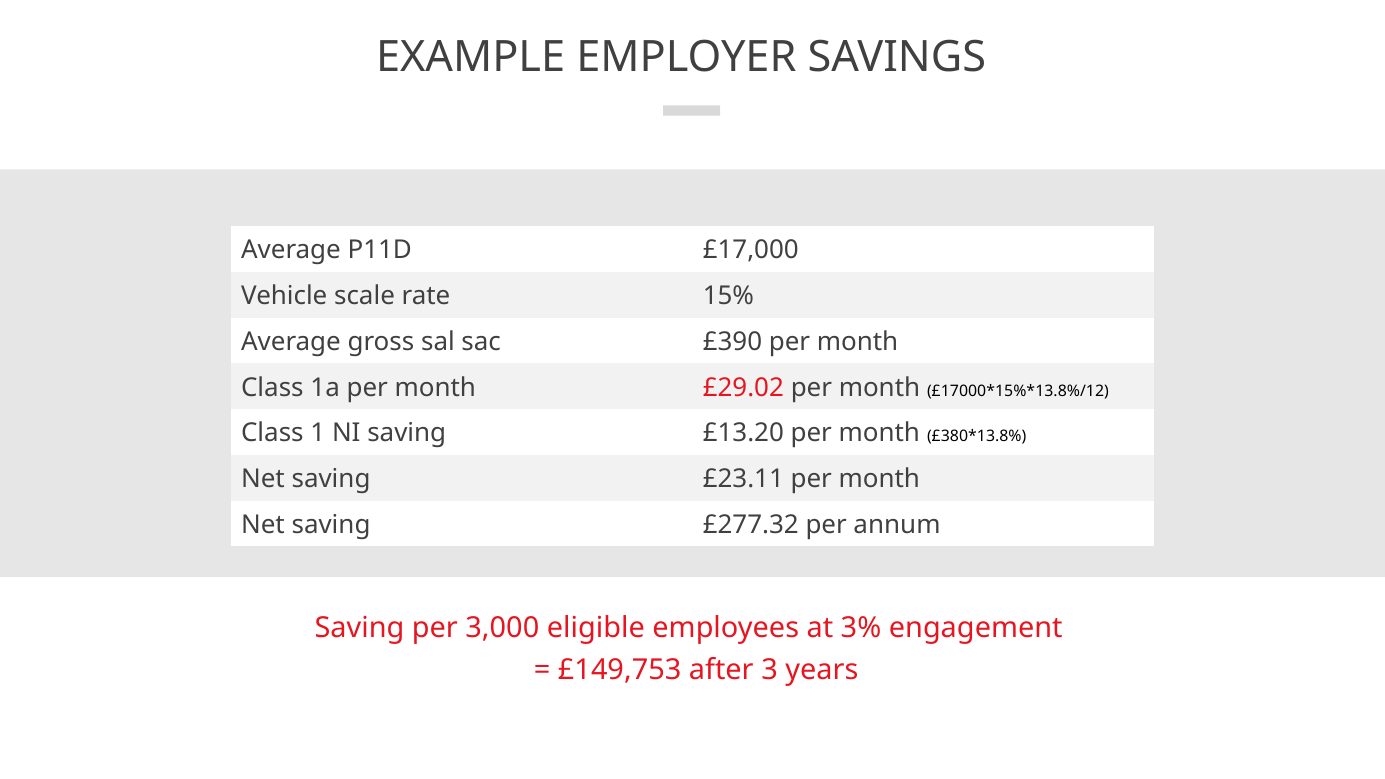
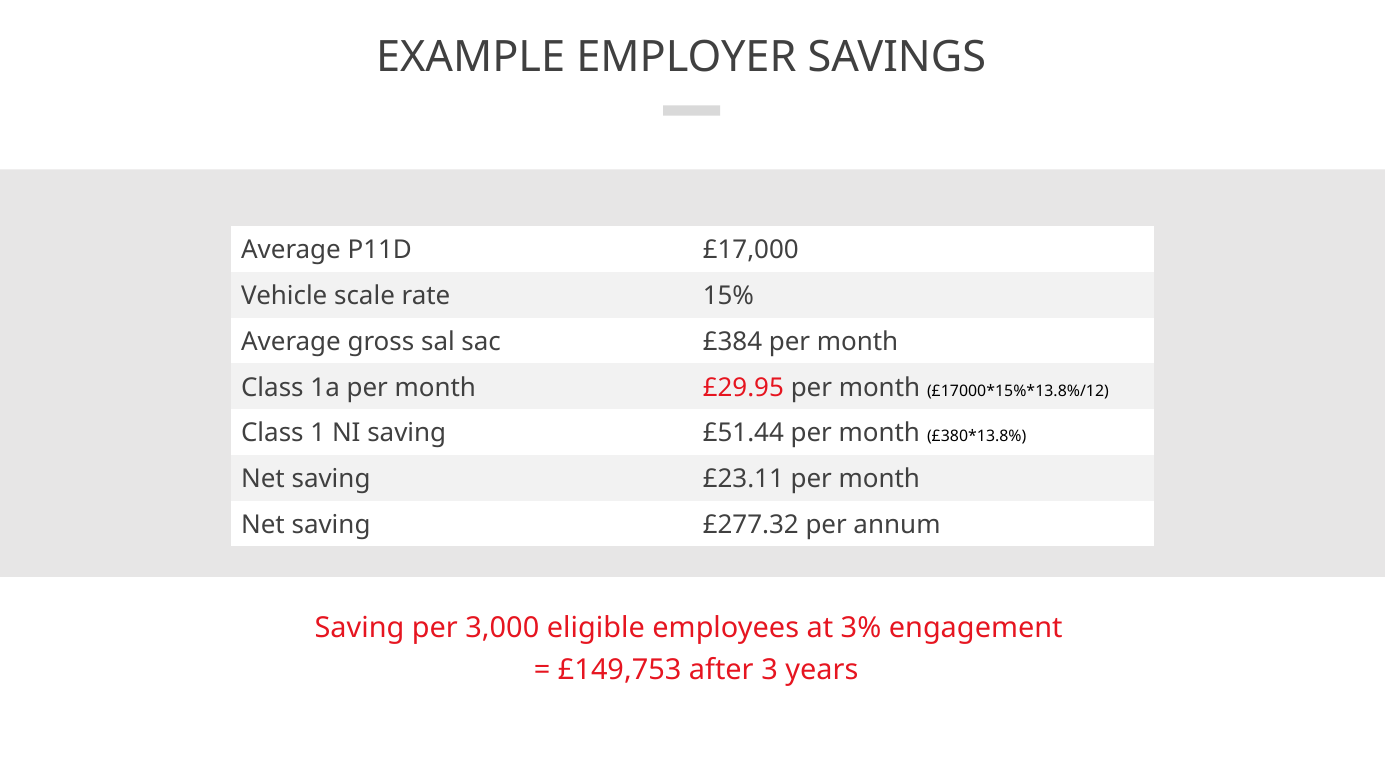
£390: £390 -> £384 (732, 342)
£29.02: £29.02 -> £29.95 (743, 388)
£13.20: £13.20 -> £51.44 (743, 433)
